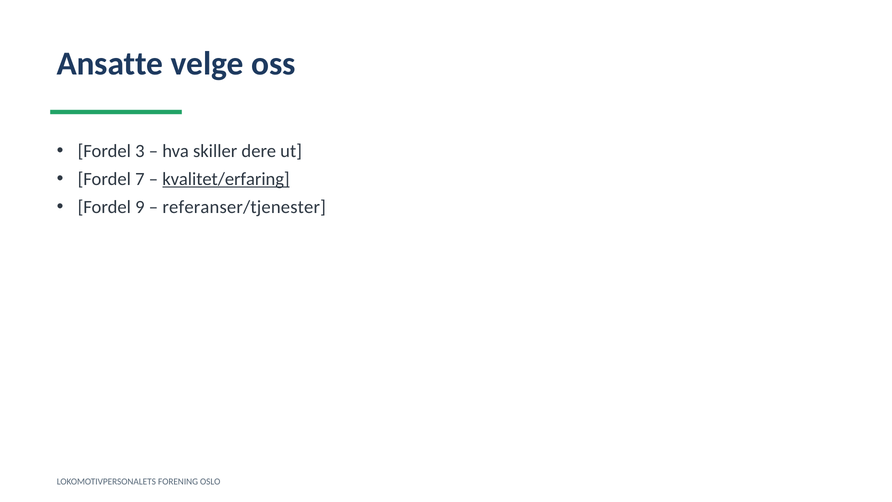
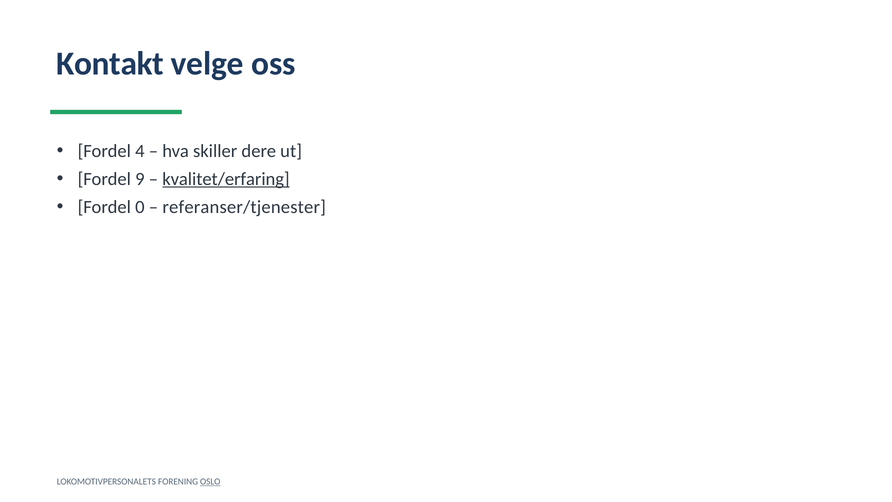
Ansatte: Ansatte -> Kontakt (110, 64)
3: 3 -> 4 (140, 151)
7: 7 -> 9 (140, 179)
9: 9 -> 0 (140, 207)
OSLO underline: none -> present (210, 481)
